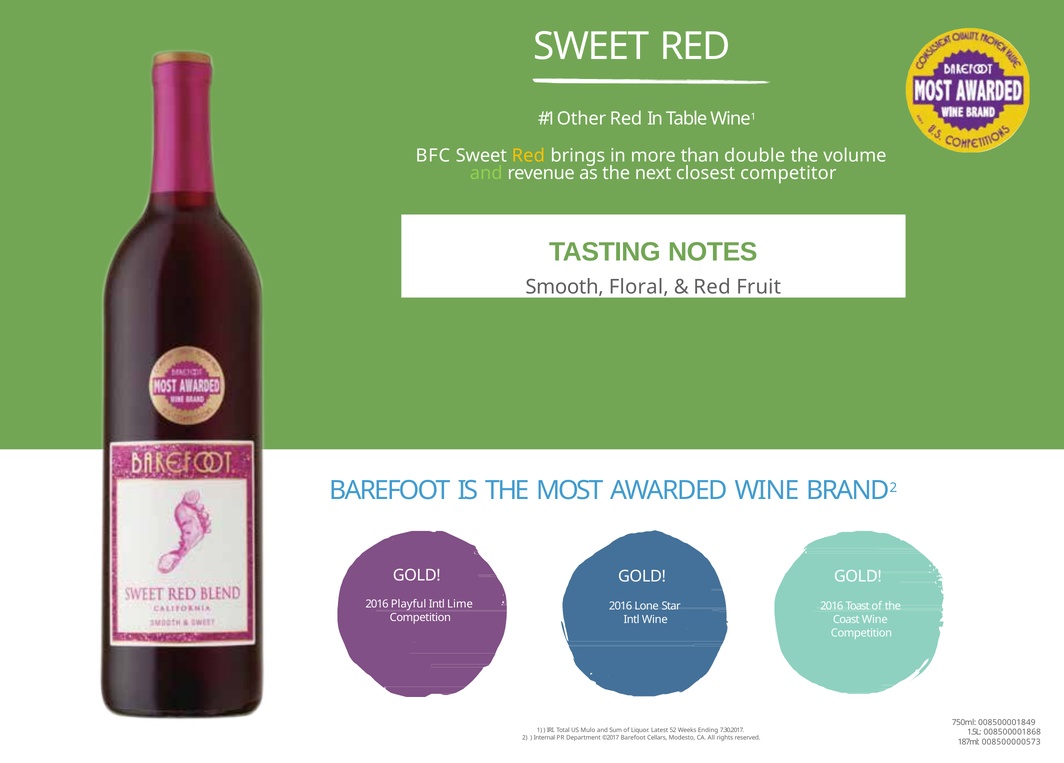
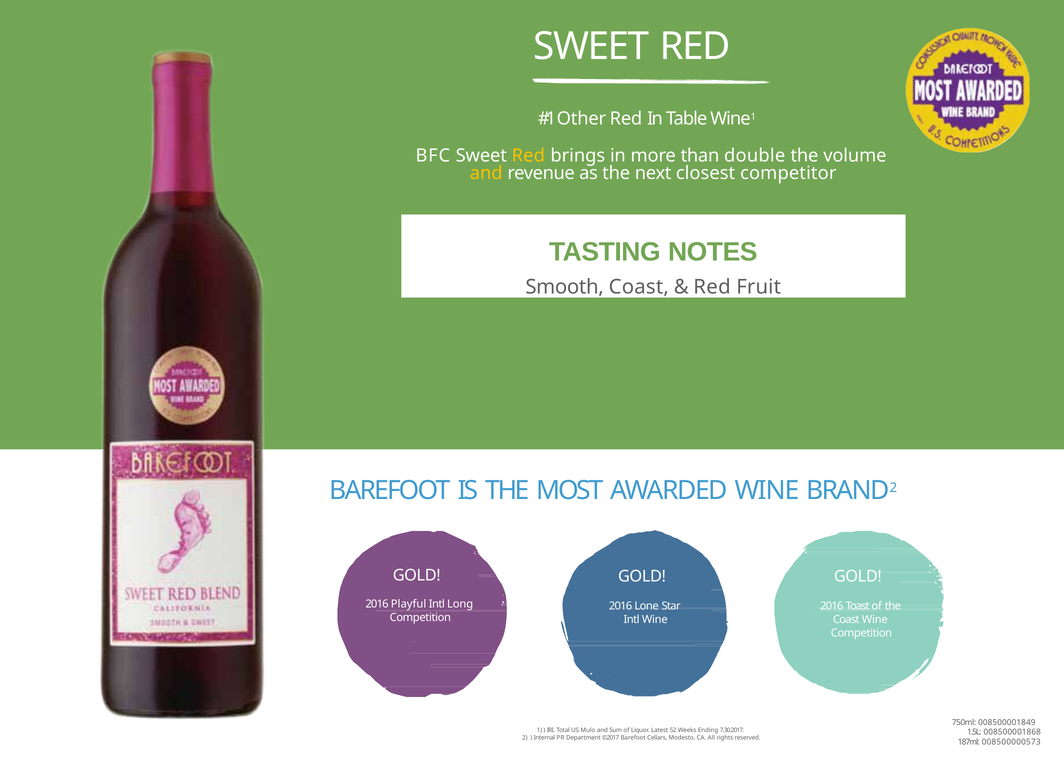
and colour: light green -> yellow (486, 174)
Smooth Floral: Floral -> Coast (639, 287)
Lime: Lime -> Long (460, 604)
